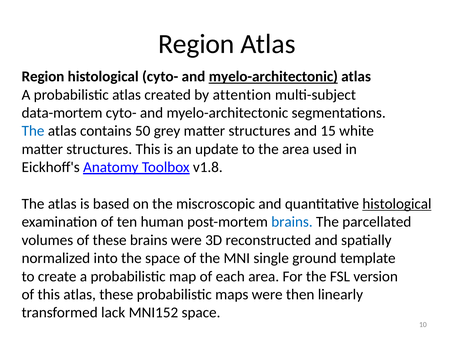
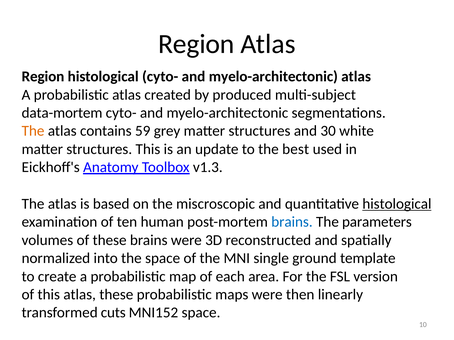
myelo-architectonic underline: present -> none (273, 77)
attention: attention -> produced (242, 95)
The colour: blue -> orange (33, 131)
50: 50 -> 59 (143, 131)
15: 15 -> 30 (328, 131)
the area: area -> best (296, 149)
v1.8: v1.8 -> v1.3 (208, 167)
parcellated: parcellated -> parameters (377, 222)
lack: lack -> cuts (113, 313)
